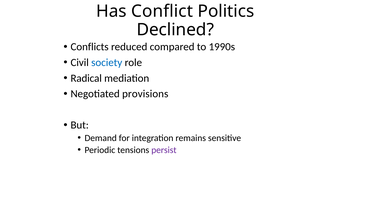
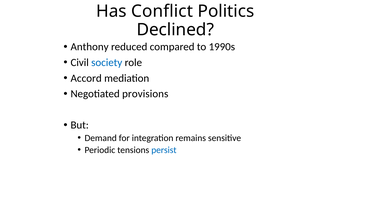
Conflicts: Conflicts -> Anthony (90, 47)
Radical: Radical -> Accord (86, 78)
persist colour: purple -> blue (164, 150)
